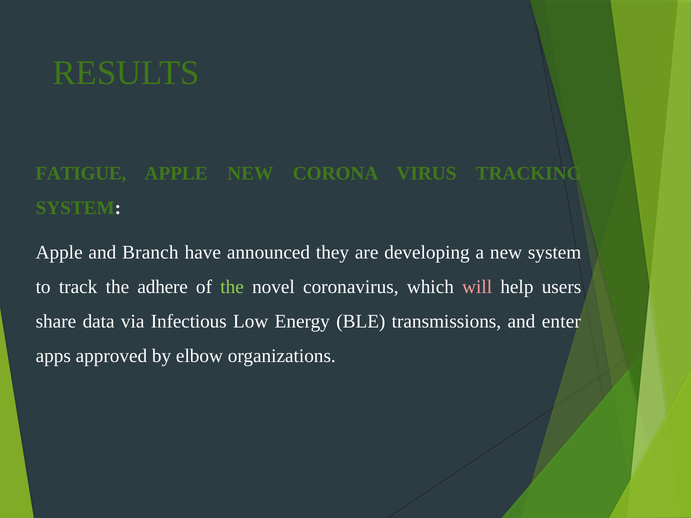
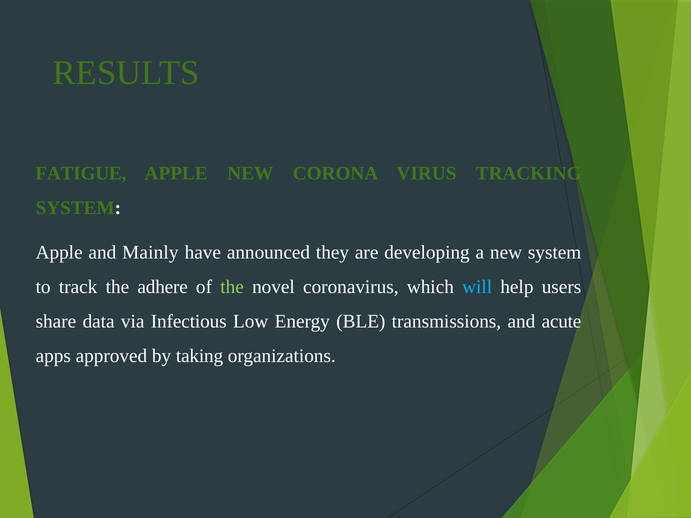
Branch: Branch -> Mainly (150, 252)
will colour: pink -> light blue (477, 287)
enter: enter -> acute (562, 322)
elbow: elbow -> taking (200, 356)
